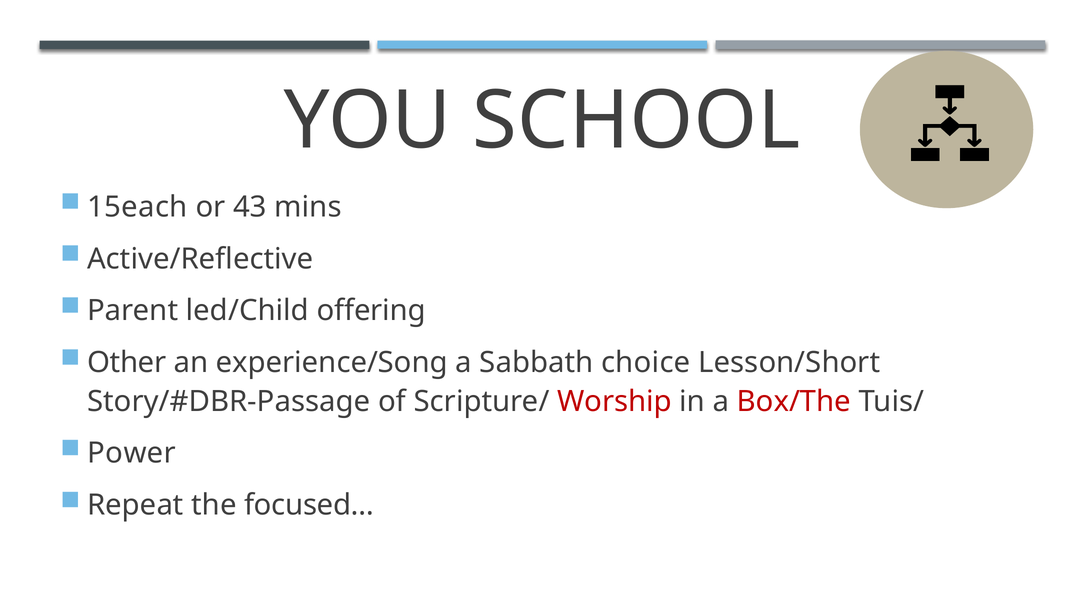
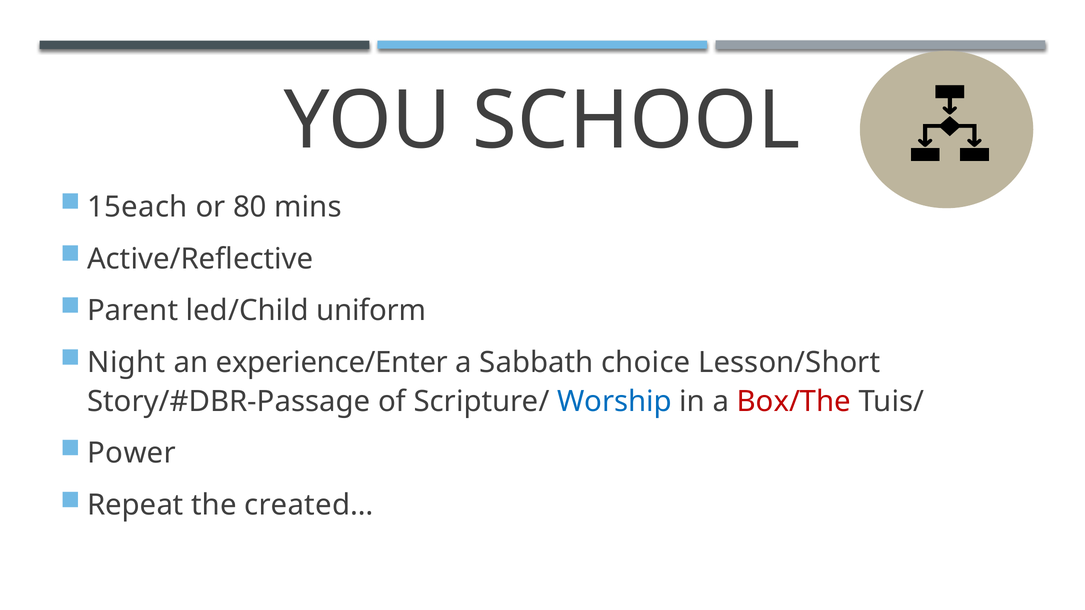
43: 43 -> 80 (250, 207)
offering: offering -> uniform (371, 311)
Other: Other -> Night (126, 363)
experience/Song: experience/Song -> experience/Enter (332, 363)
Worship colour: red -> blue (615, 402)
focused…: focused… -> created… (309, 505)
